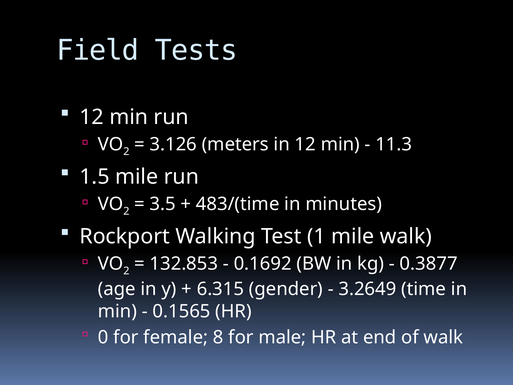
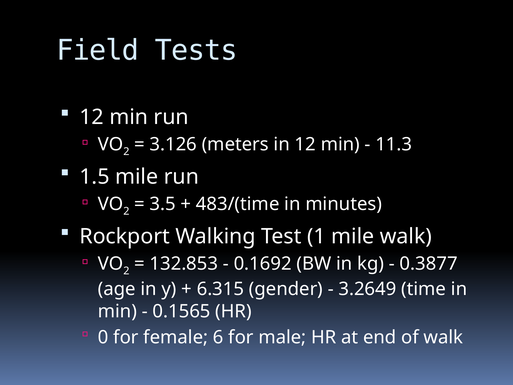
8: 8 -> 6 (218, 337)
